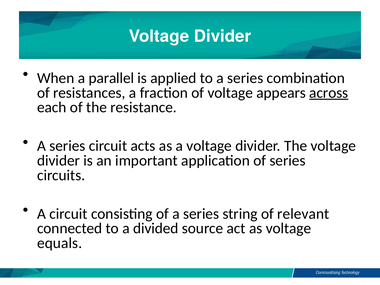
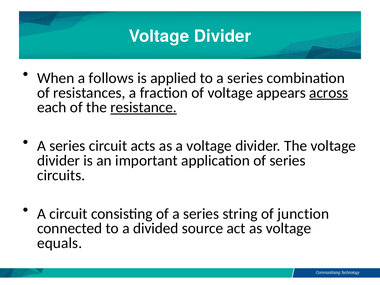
parallel: parallel -> follows (111, 78)
resistance underline: none -> present (144, 107)
relevant: relevant -> junction (303, 214)
